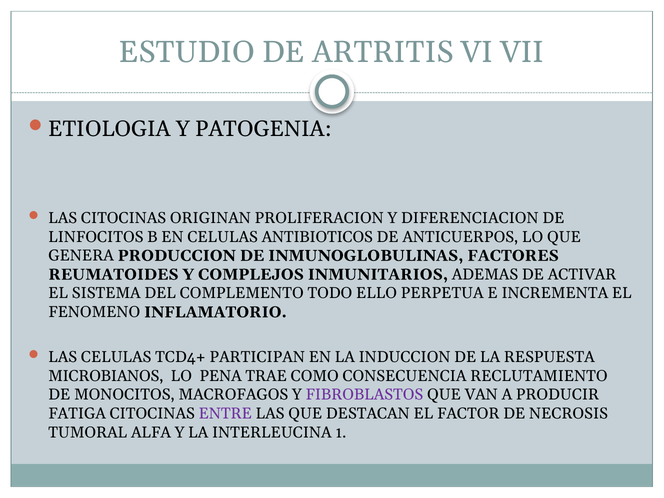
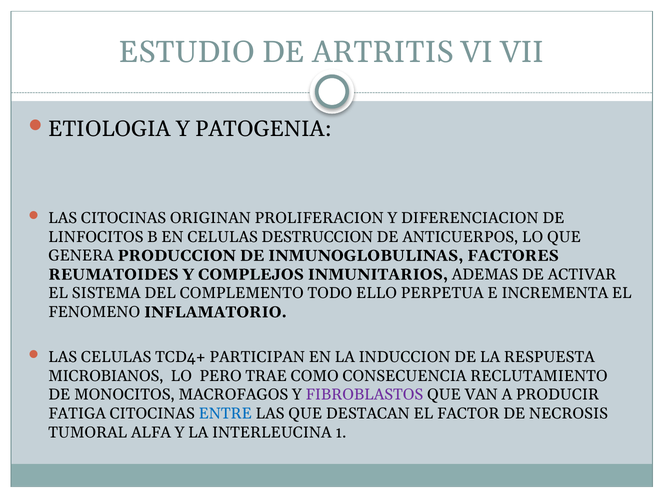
ANTIBIOTICOS: ANTIBIOTICOS -> DESTRUCCION (317, 237)
PENA: PENA -> PERO (221, 376)
ENTRE colour: purple -> blue (225, 414)
